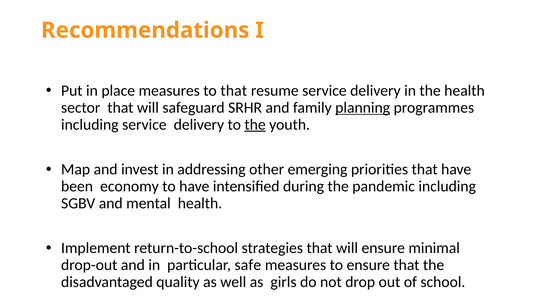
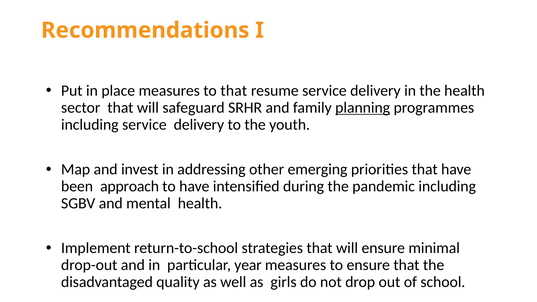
the underline: present -> none (255, 125)
economy: economy -> approach (130, 186)
safe: safe -> year (248, 265)
